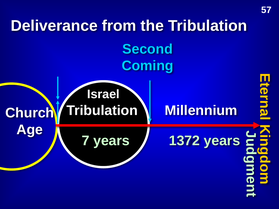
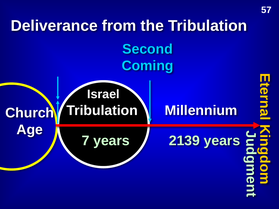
1372: 1372 -> 2139 (184, 141)
